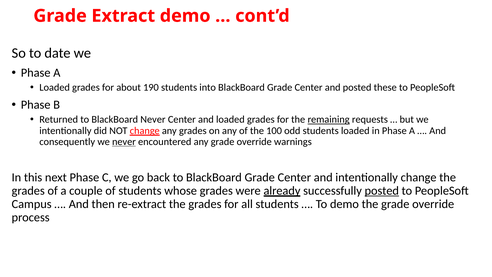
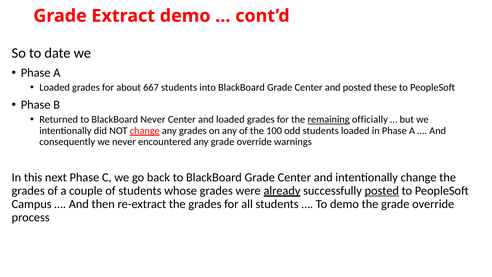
190: 190 -> 667 (151, 87)
requests: requests -> officially (370, 119)
never underline: present -> none (124, 142)
